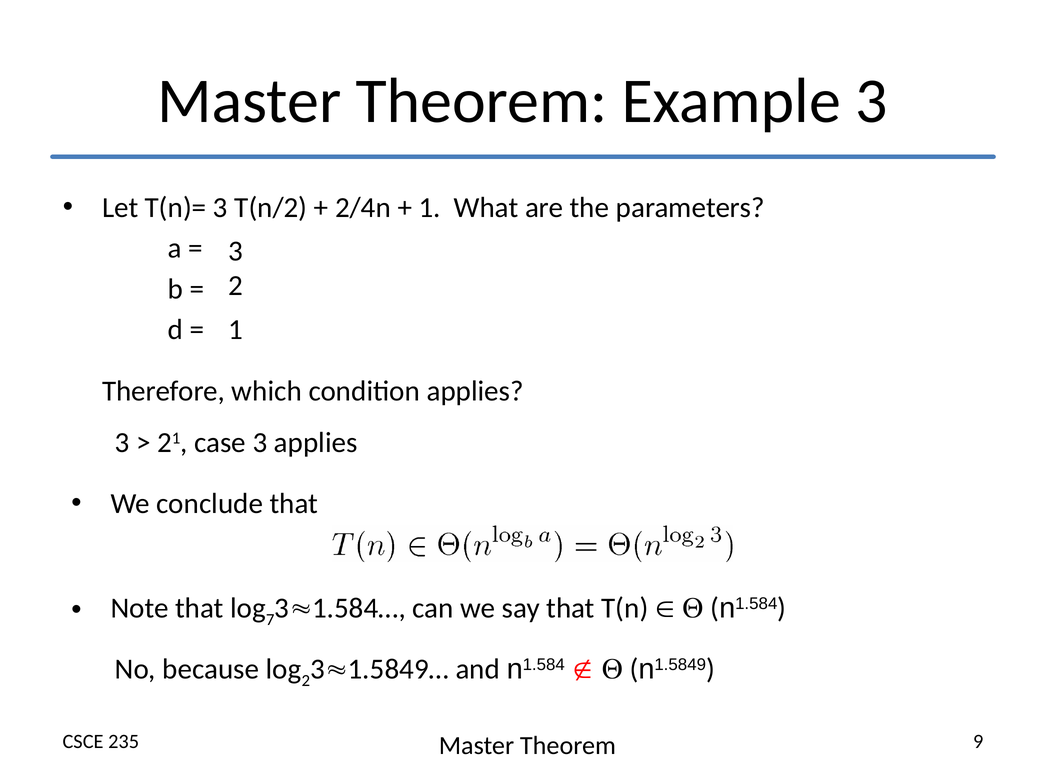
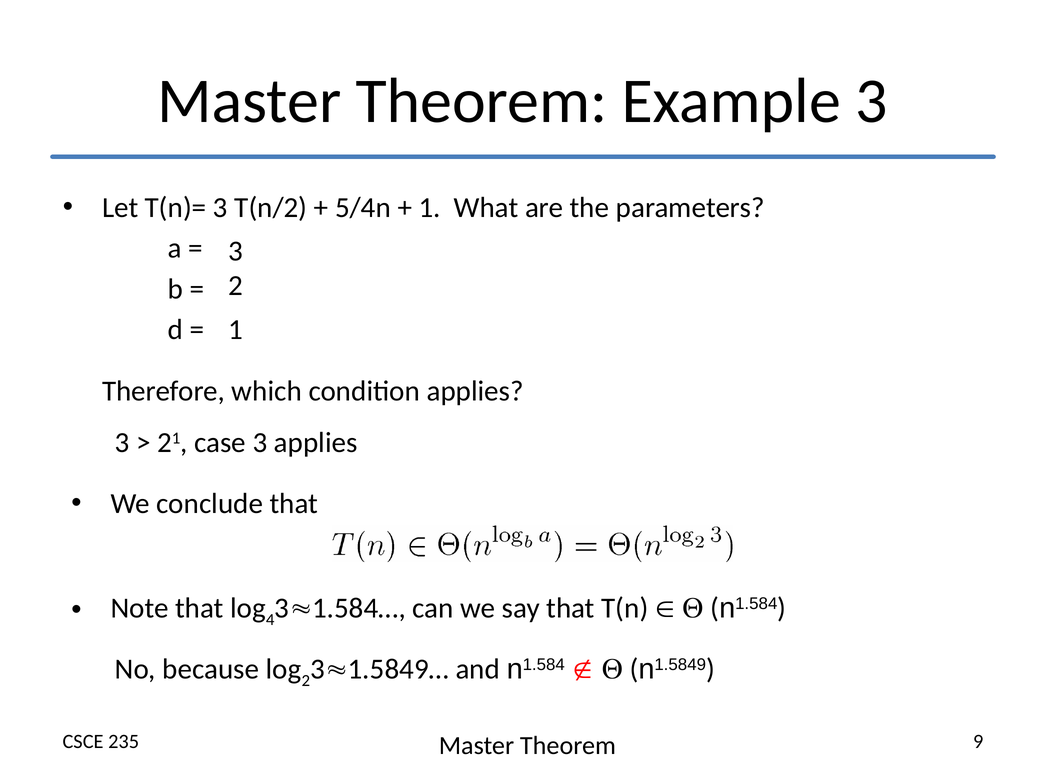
2/4n: 2/4n -> 5/4n (363, 208)
7: 7 -> 4 (270, 620)
